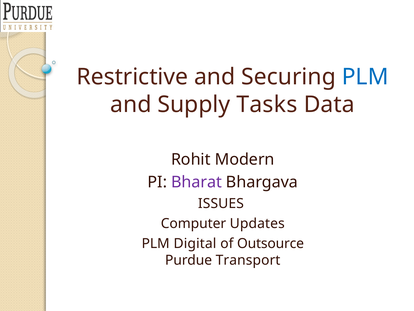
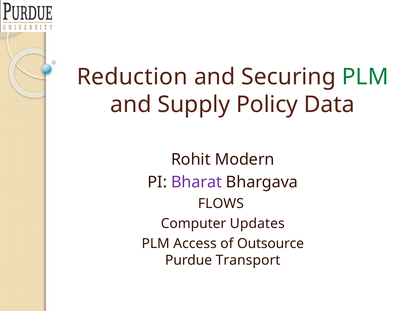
Restrictive: Restrictive -> Reduction (132, 77)
PLM colour: blue -> green (365, 77)
Tasks: Tasks -> Policy (267, 104)
ISSUES: ISSUES -> FLOWS (221, 203)
Digital: Digital -> Access (195, 243)
